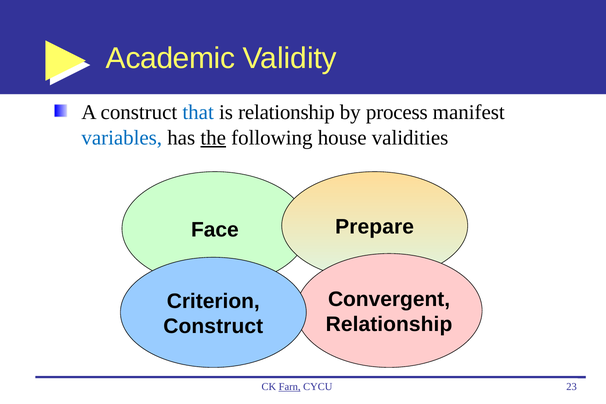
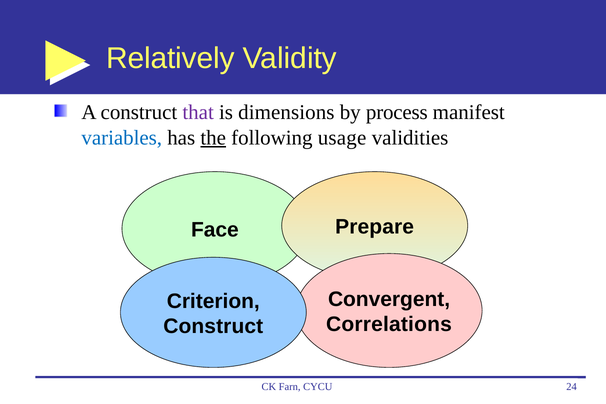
Academic: Academic -> Relatively (170, 58)
that colour: blue -> purple (198, 112)
is relationship: relationship -> dimensions (286, 112)
house: house -> usage (342, 138)
Relationship: Relationship -> Correlations (389, 324)
Farn underline: present -> none (290, 387)
23: 23 -> 24 (572, 387)
